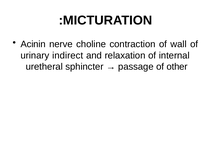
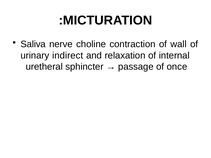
Acinin: Acinin -> Saliva (33, 44)
other: other -> once (177, 67)
